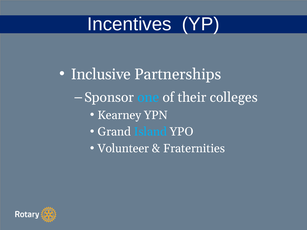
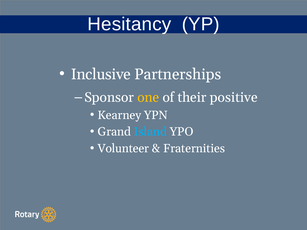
Incentives: Incentives -> Hesitancy (129, 24)
one colour: light blue -> yellow (148, 98)
colleges: colleges -> positive (234, 98)
